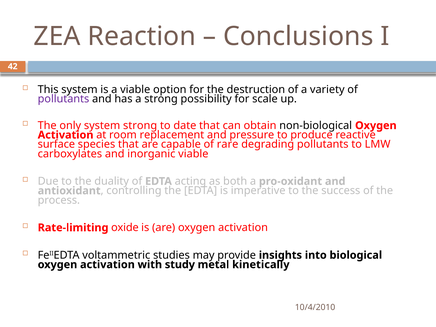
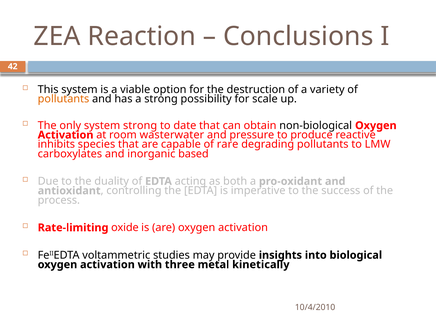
pollutants colour: purple -> orange (63, 99)
replacement: replacement -> wasterwater (172, 135)
surface: surface -> inhibits (56, 144)
inorganic viable: viable -> based (193, 154)
study: study -> three (180, 265)
